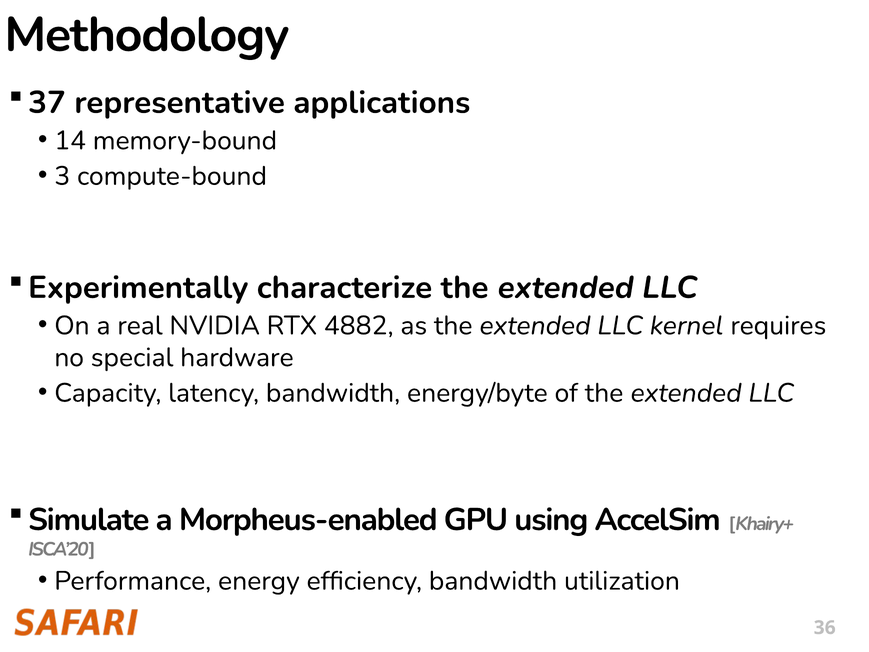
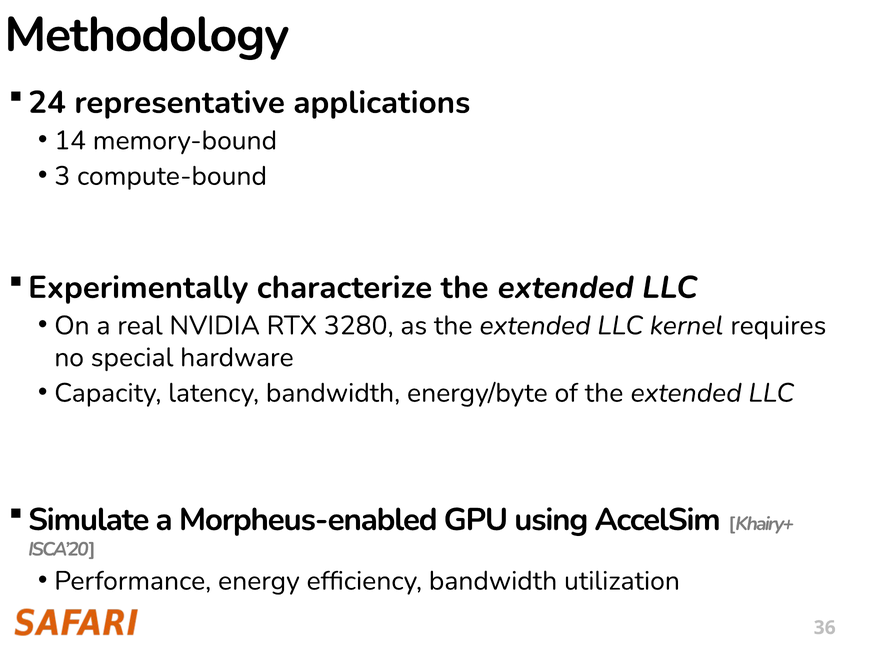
37: 37 -> 24 (47, 102)
4882: 4882 -> 3280 (359, 325)
